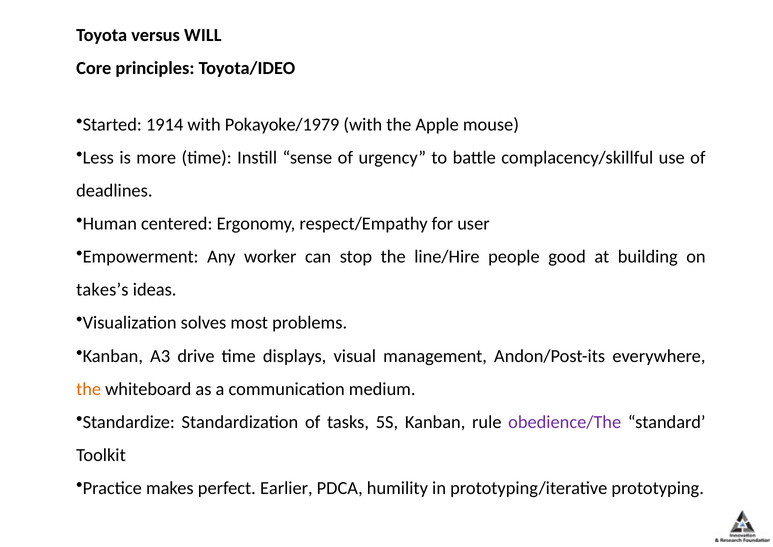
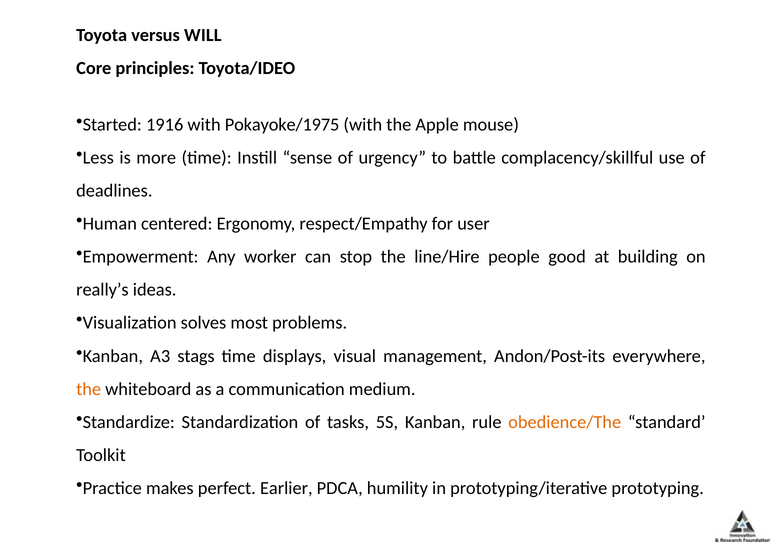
1914: 1914 -> 1916 (165, 124)
Pokayoke/1979: Pokayoke/1979 -> Pokayoke/1975 (282, 124)
takes’s: takes’s -> really’s (102, 290)
drive: drive -> stags (196, 356)
obedience/The colour: purple -> orange (565, 422)
